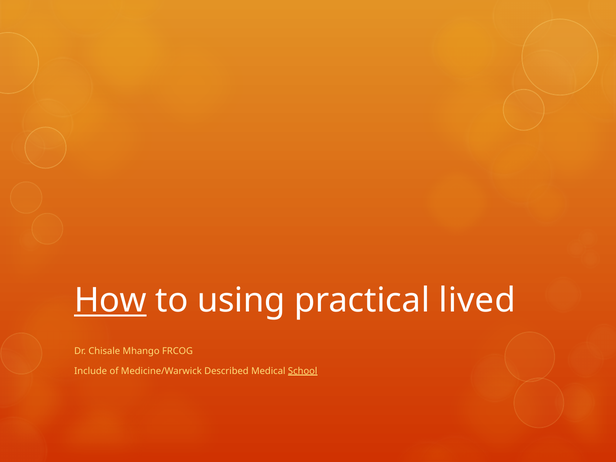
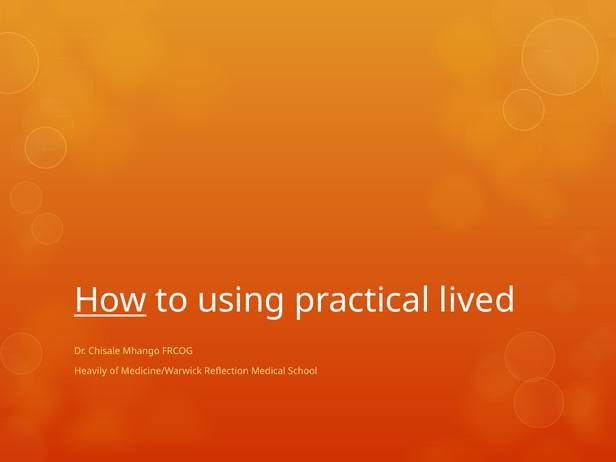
Include: Include -> Heavily (91, 371)
Described: Described -> Reflection (226, 371)
School underline: present -> none (303, 371)
